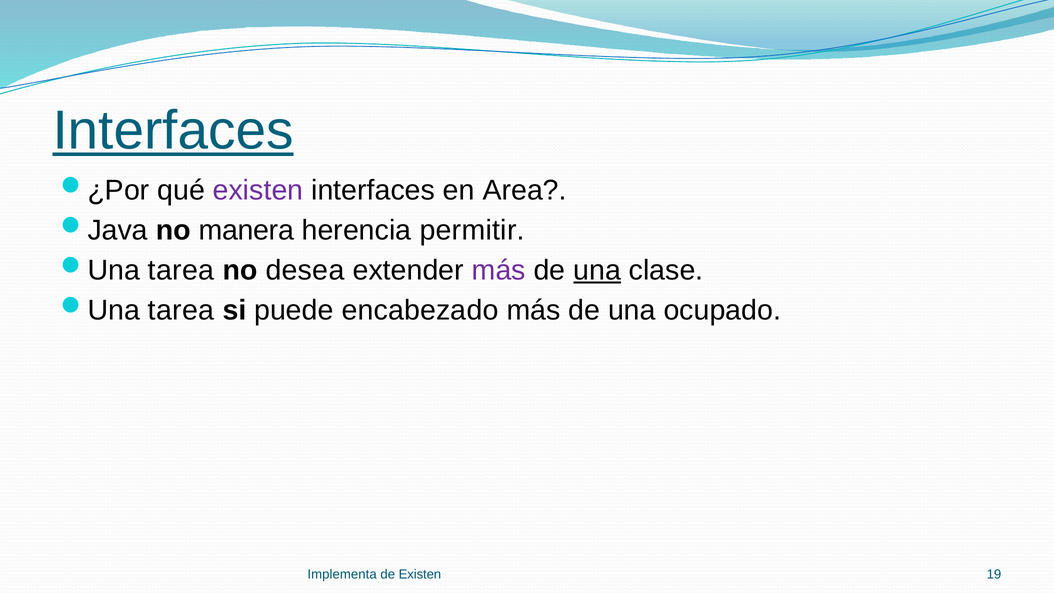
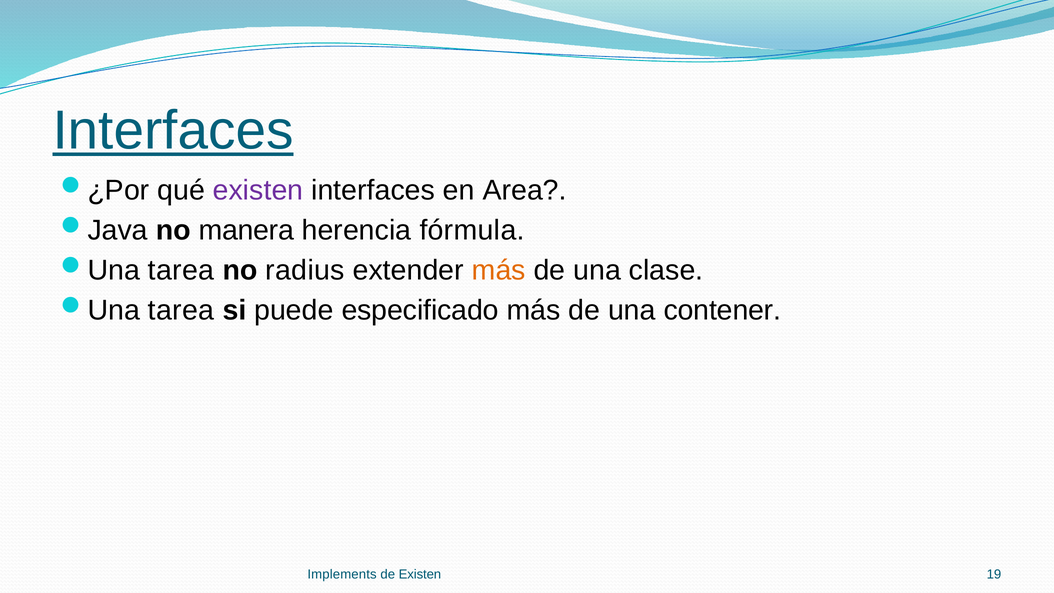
permitir: permitir -> fórmula (472, 230)
desea: desea -> radius (305, 270)
más colour: purple -> orange (499, 270)
una underline: present -> none (597, 270)
encabezado: encabezado -> especificado (420, 310)
ocupado: ocupado -> contener (722, 310)
Implementa: Implementa -> Implements (342, 574)
